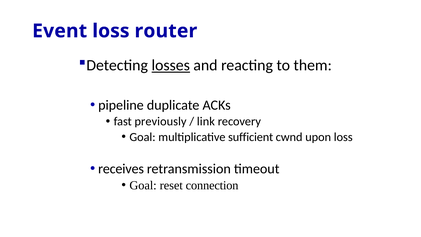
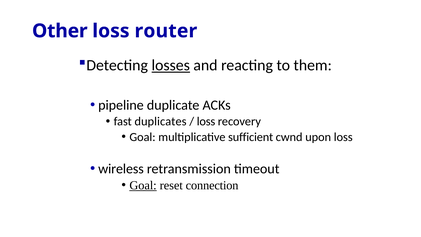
Event: Event -> Other (60, 31)
previously: previously -> duplicates (161, 121)
link: link -> loss (206, 121)
receives: receives -> wireless (121, 169)
Goal underline: none -> present (143, 185)
